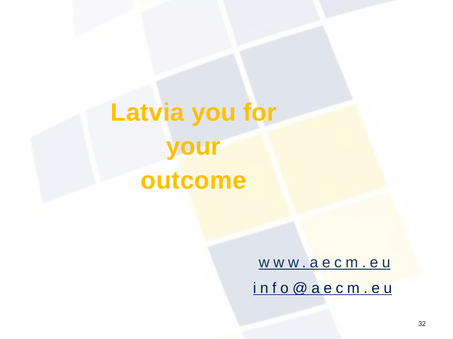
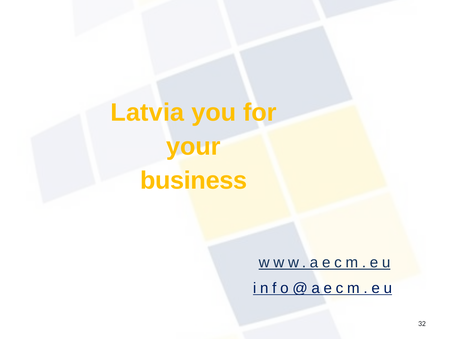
outcome: outcome -> business (194, 181)
